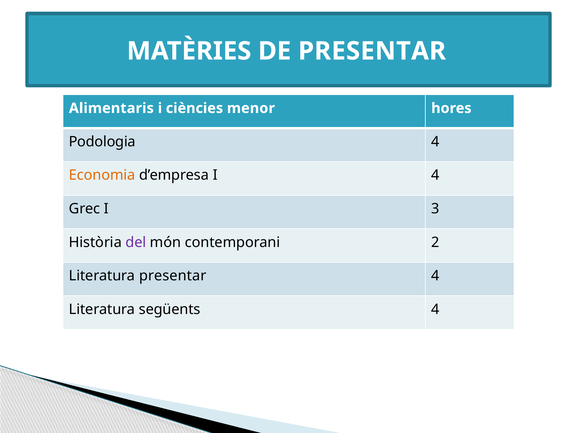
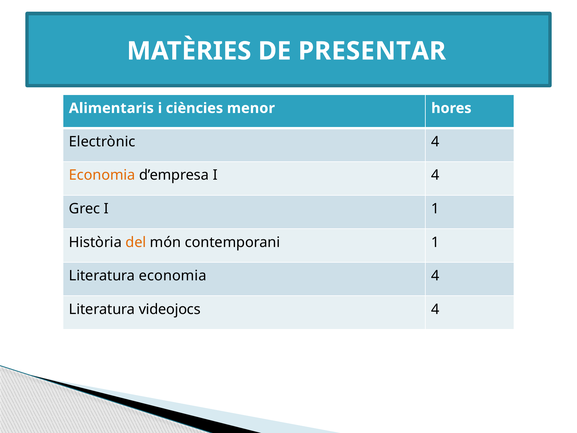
Podologia: Podologia -> Electrònic (102, 142)
I 3: 3 -> 1 (435, 209)
del colour: purple -> orange (136, 242)
contemporani 2: 2 -> 1 (435, 242)
Literatura presentar: presentar -> economia (173, 276)
següents: següents -> videojocs (170, 309)
